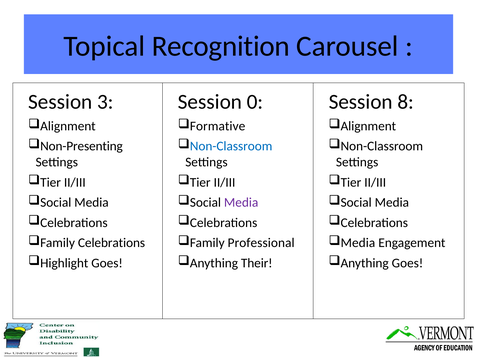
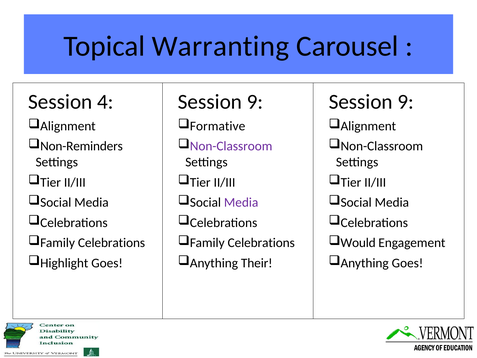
Recognition: Recognition -> Warranting (220, 46)
3: 3 -> 4 (105, 102)
0: 0 -> 9 (255, 102)
8: 8 -> 9 (406, 102)
Non-Classroom colour: blue -> purple (231, 146)
Non-Presenting: Non-Presenting -> Non-Reminders (82, 146)
Professional: Professional -> Celebrations (261, 243)
Media: Media -> Would (358, 243)
